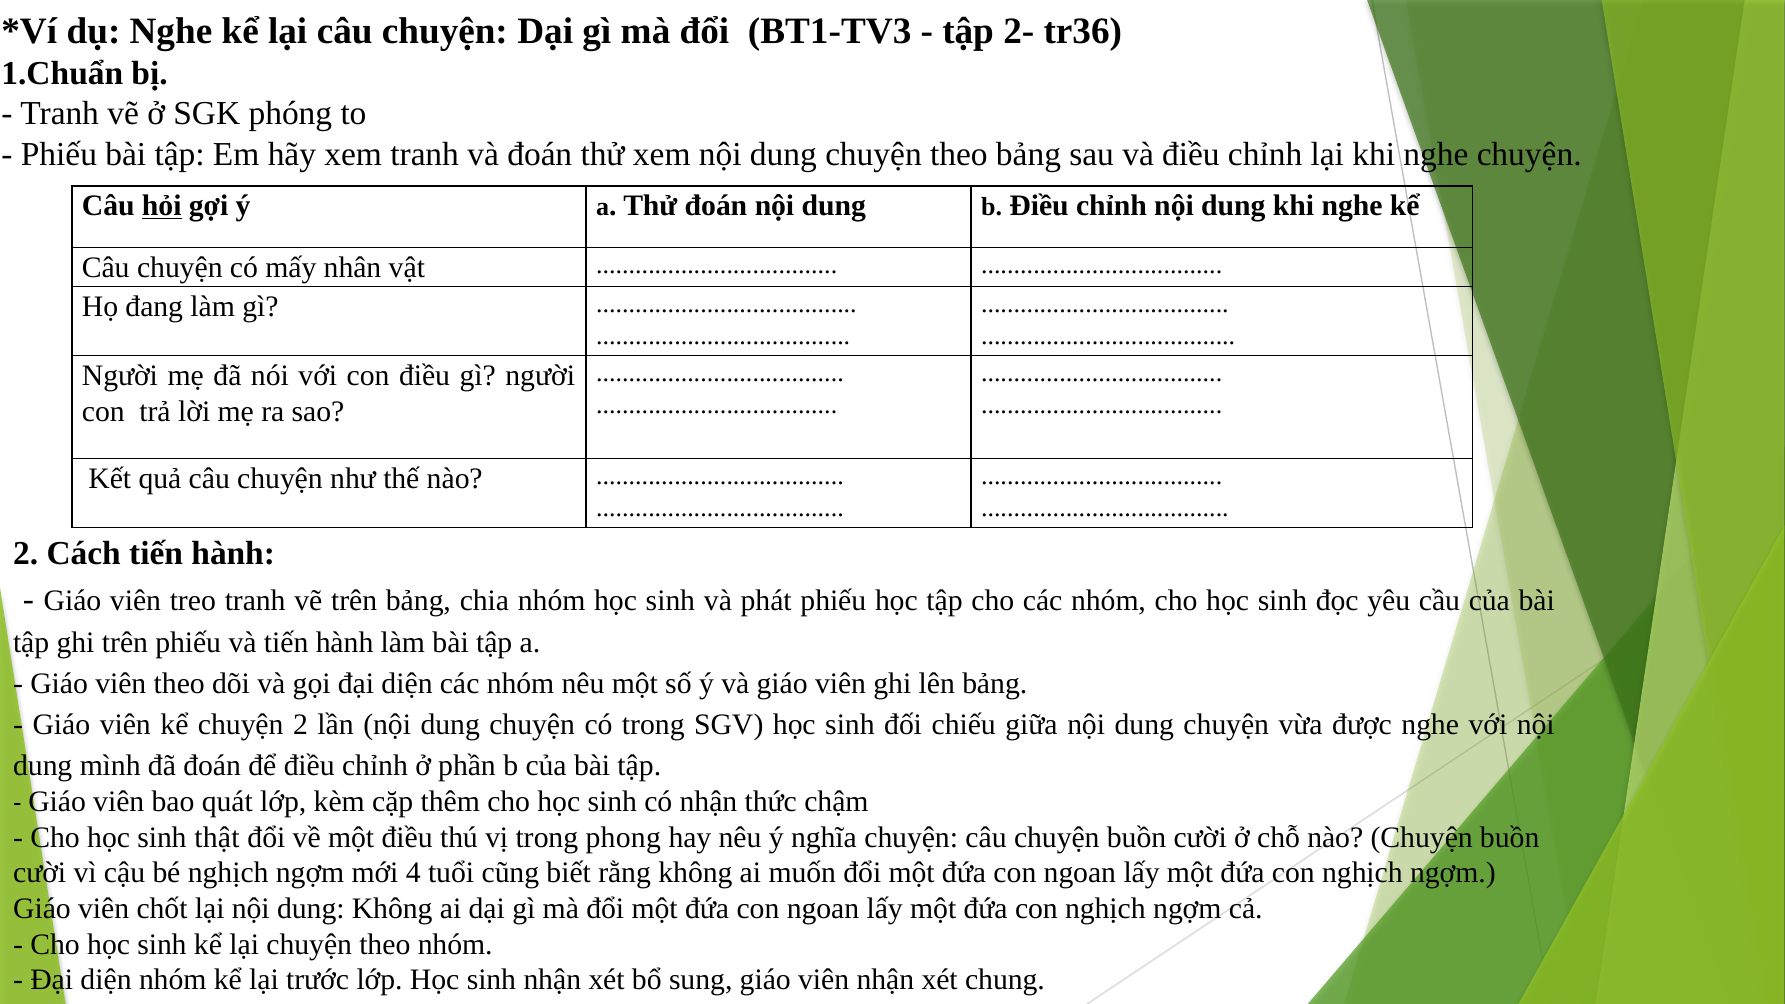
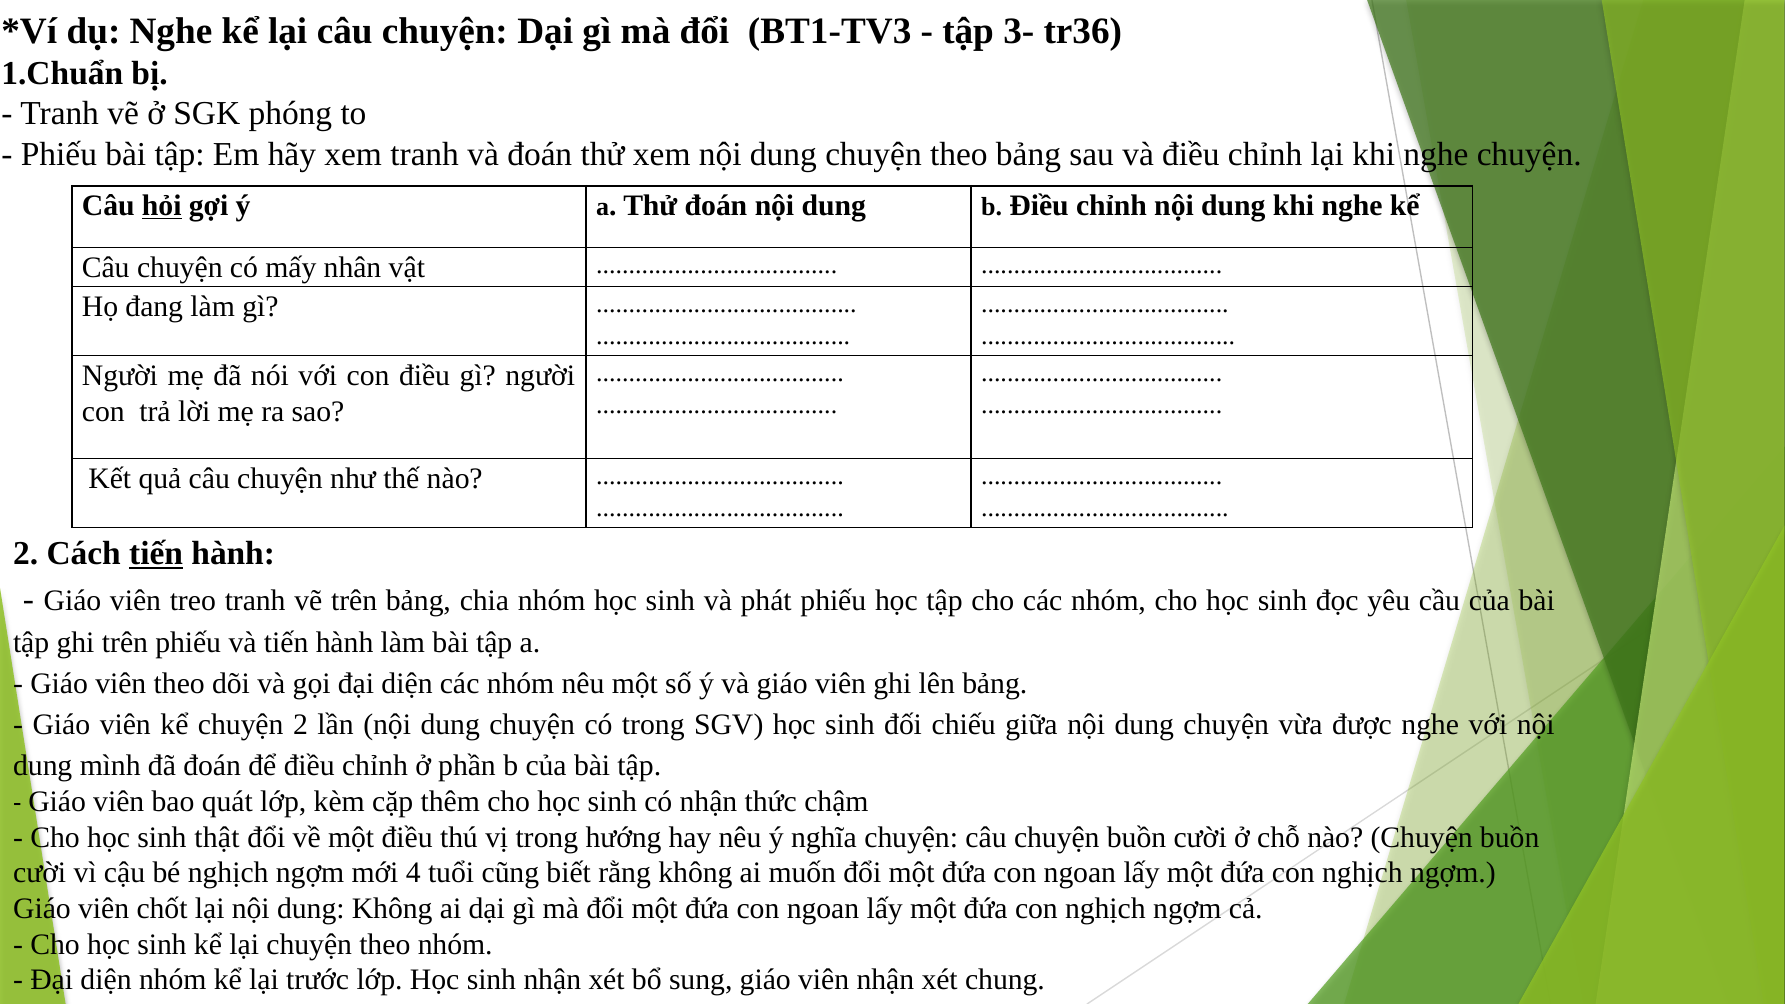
2-: 2- -> 3- (1019, 32)
tiến underline: none -> present (156, 554)
phong: phong -> hướng (623, 837)
